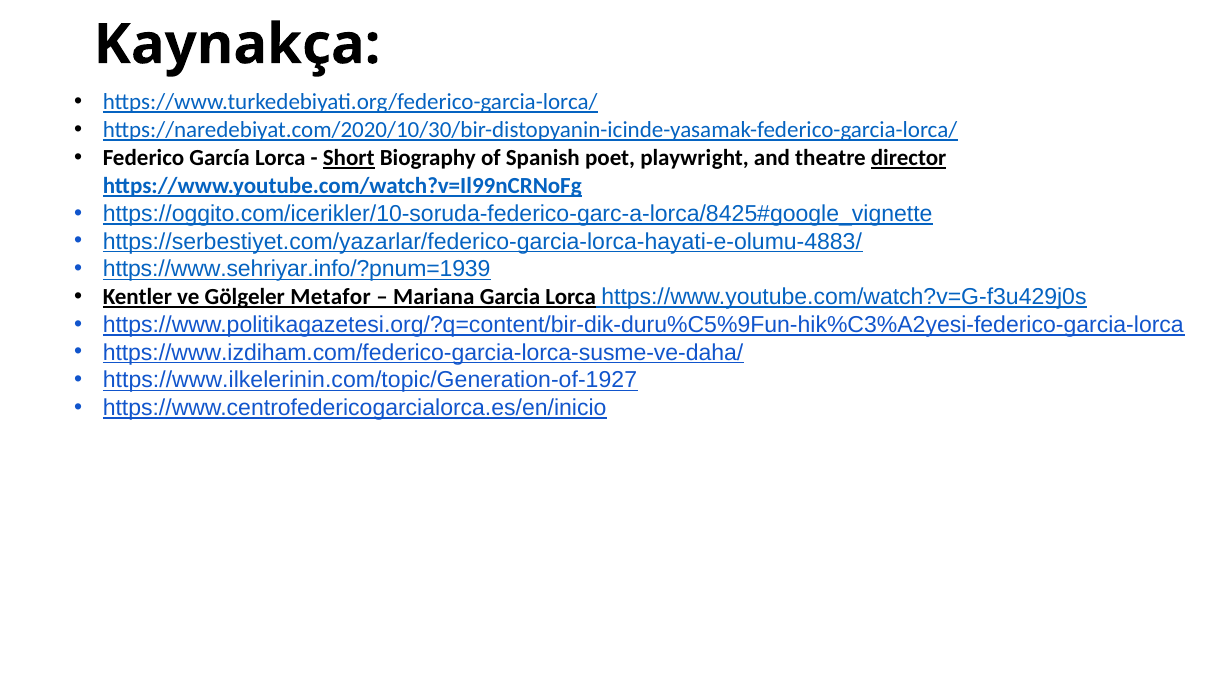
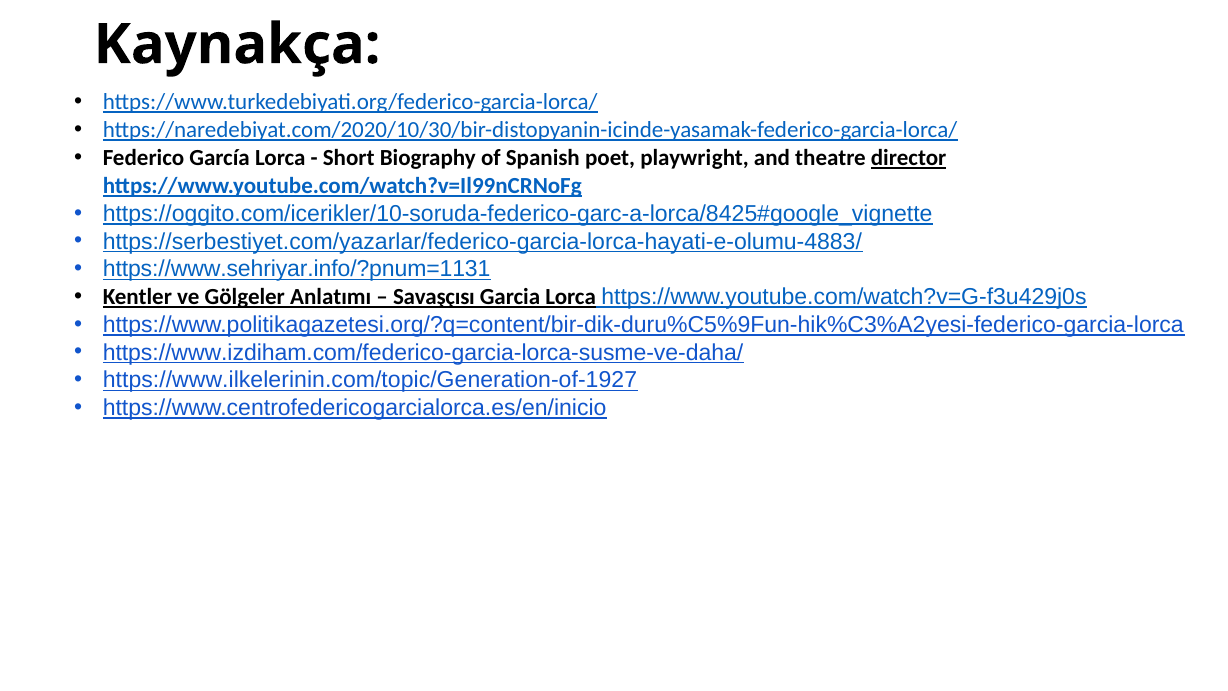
Short underline: present -> none (349, 158)
https://www.sehriyar.info/?pnum=1939: https://www.sehriyar.info/?pnum=1939 -> https://www.sehriyar.info/?pnum=1131 (297, 269)
Metafor: Metafor -> Anlatımı (331, 297)
Mariana: Mariana -> Savaşçısı (434, 297)
